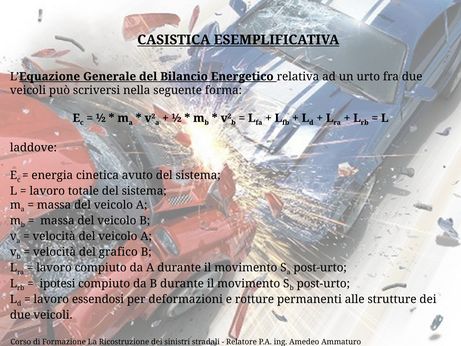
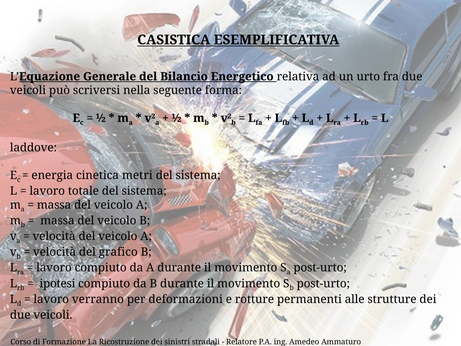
avuto: avuto -> metri (137, 175)
essendosi: essendosi -> verranno (98, 299)
